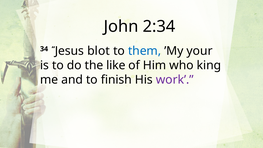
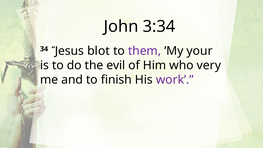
2:34: 2:34 -> 3:34 (159, 26)
them colour: blue -> purple (145, 51)
like: like -> evil (116, 65)
king: king -> very (209, 65)
